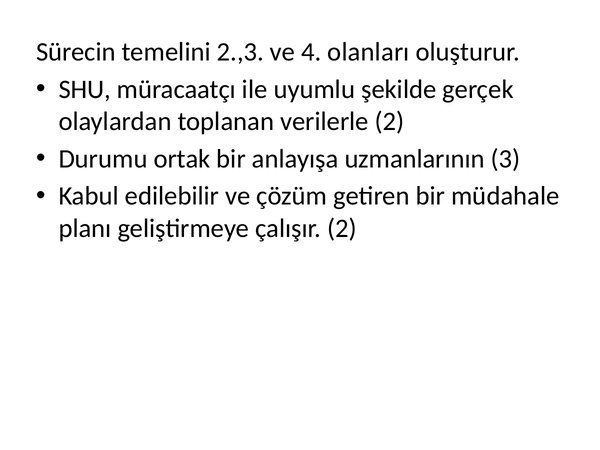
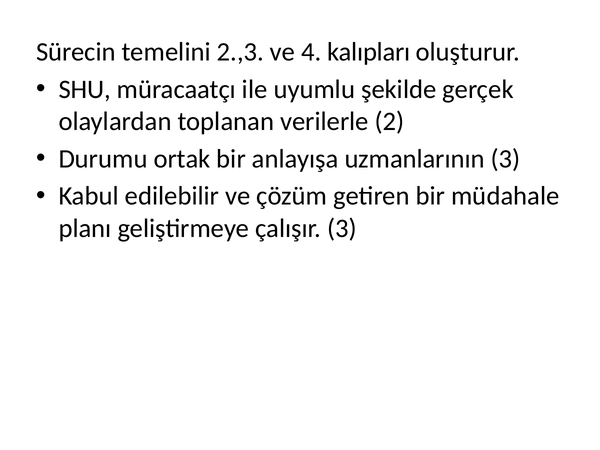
olanları: olanları -> kalıpları (369, 52)
çalışır 2: 2 -> 3 (342, 228)
